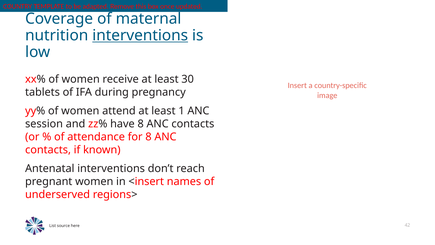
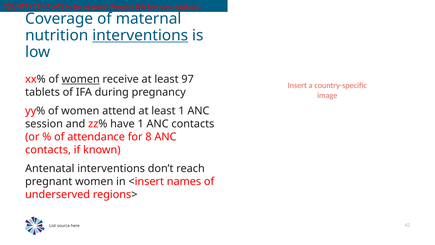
women underline: none -> present (81, 79)
30: 30 -> 97 (188, 79)
have 8: 8 -> 1 (141, 124)
